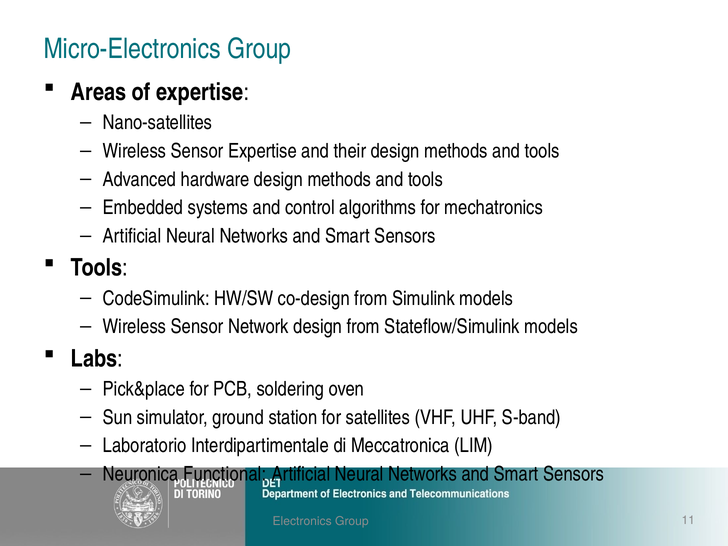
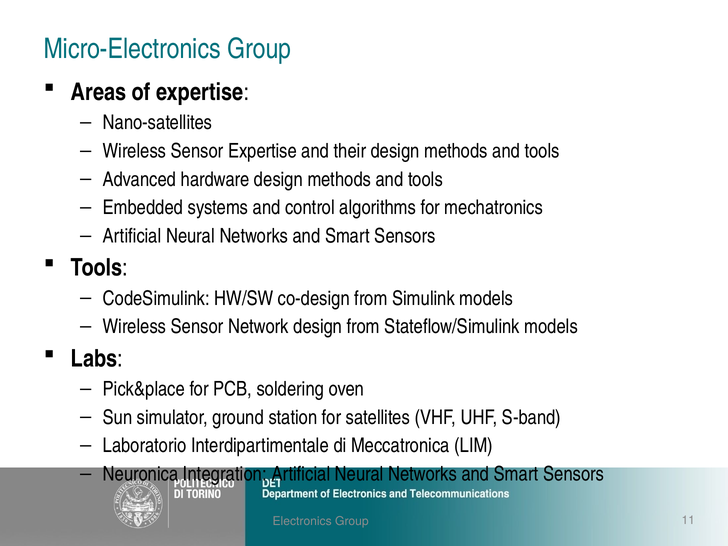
Functional: Functional -> Integration (225, 474)
